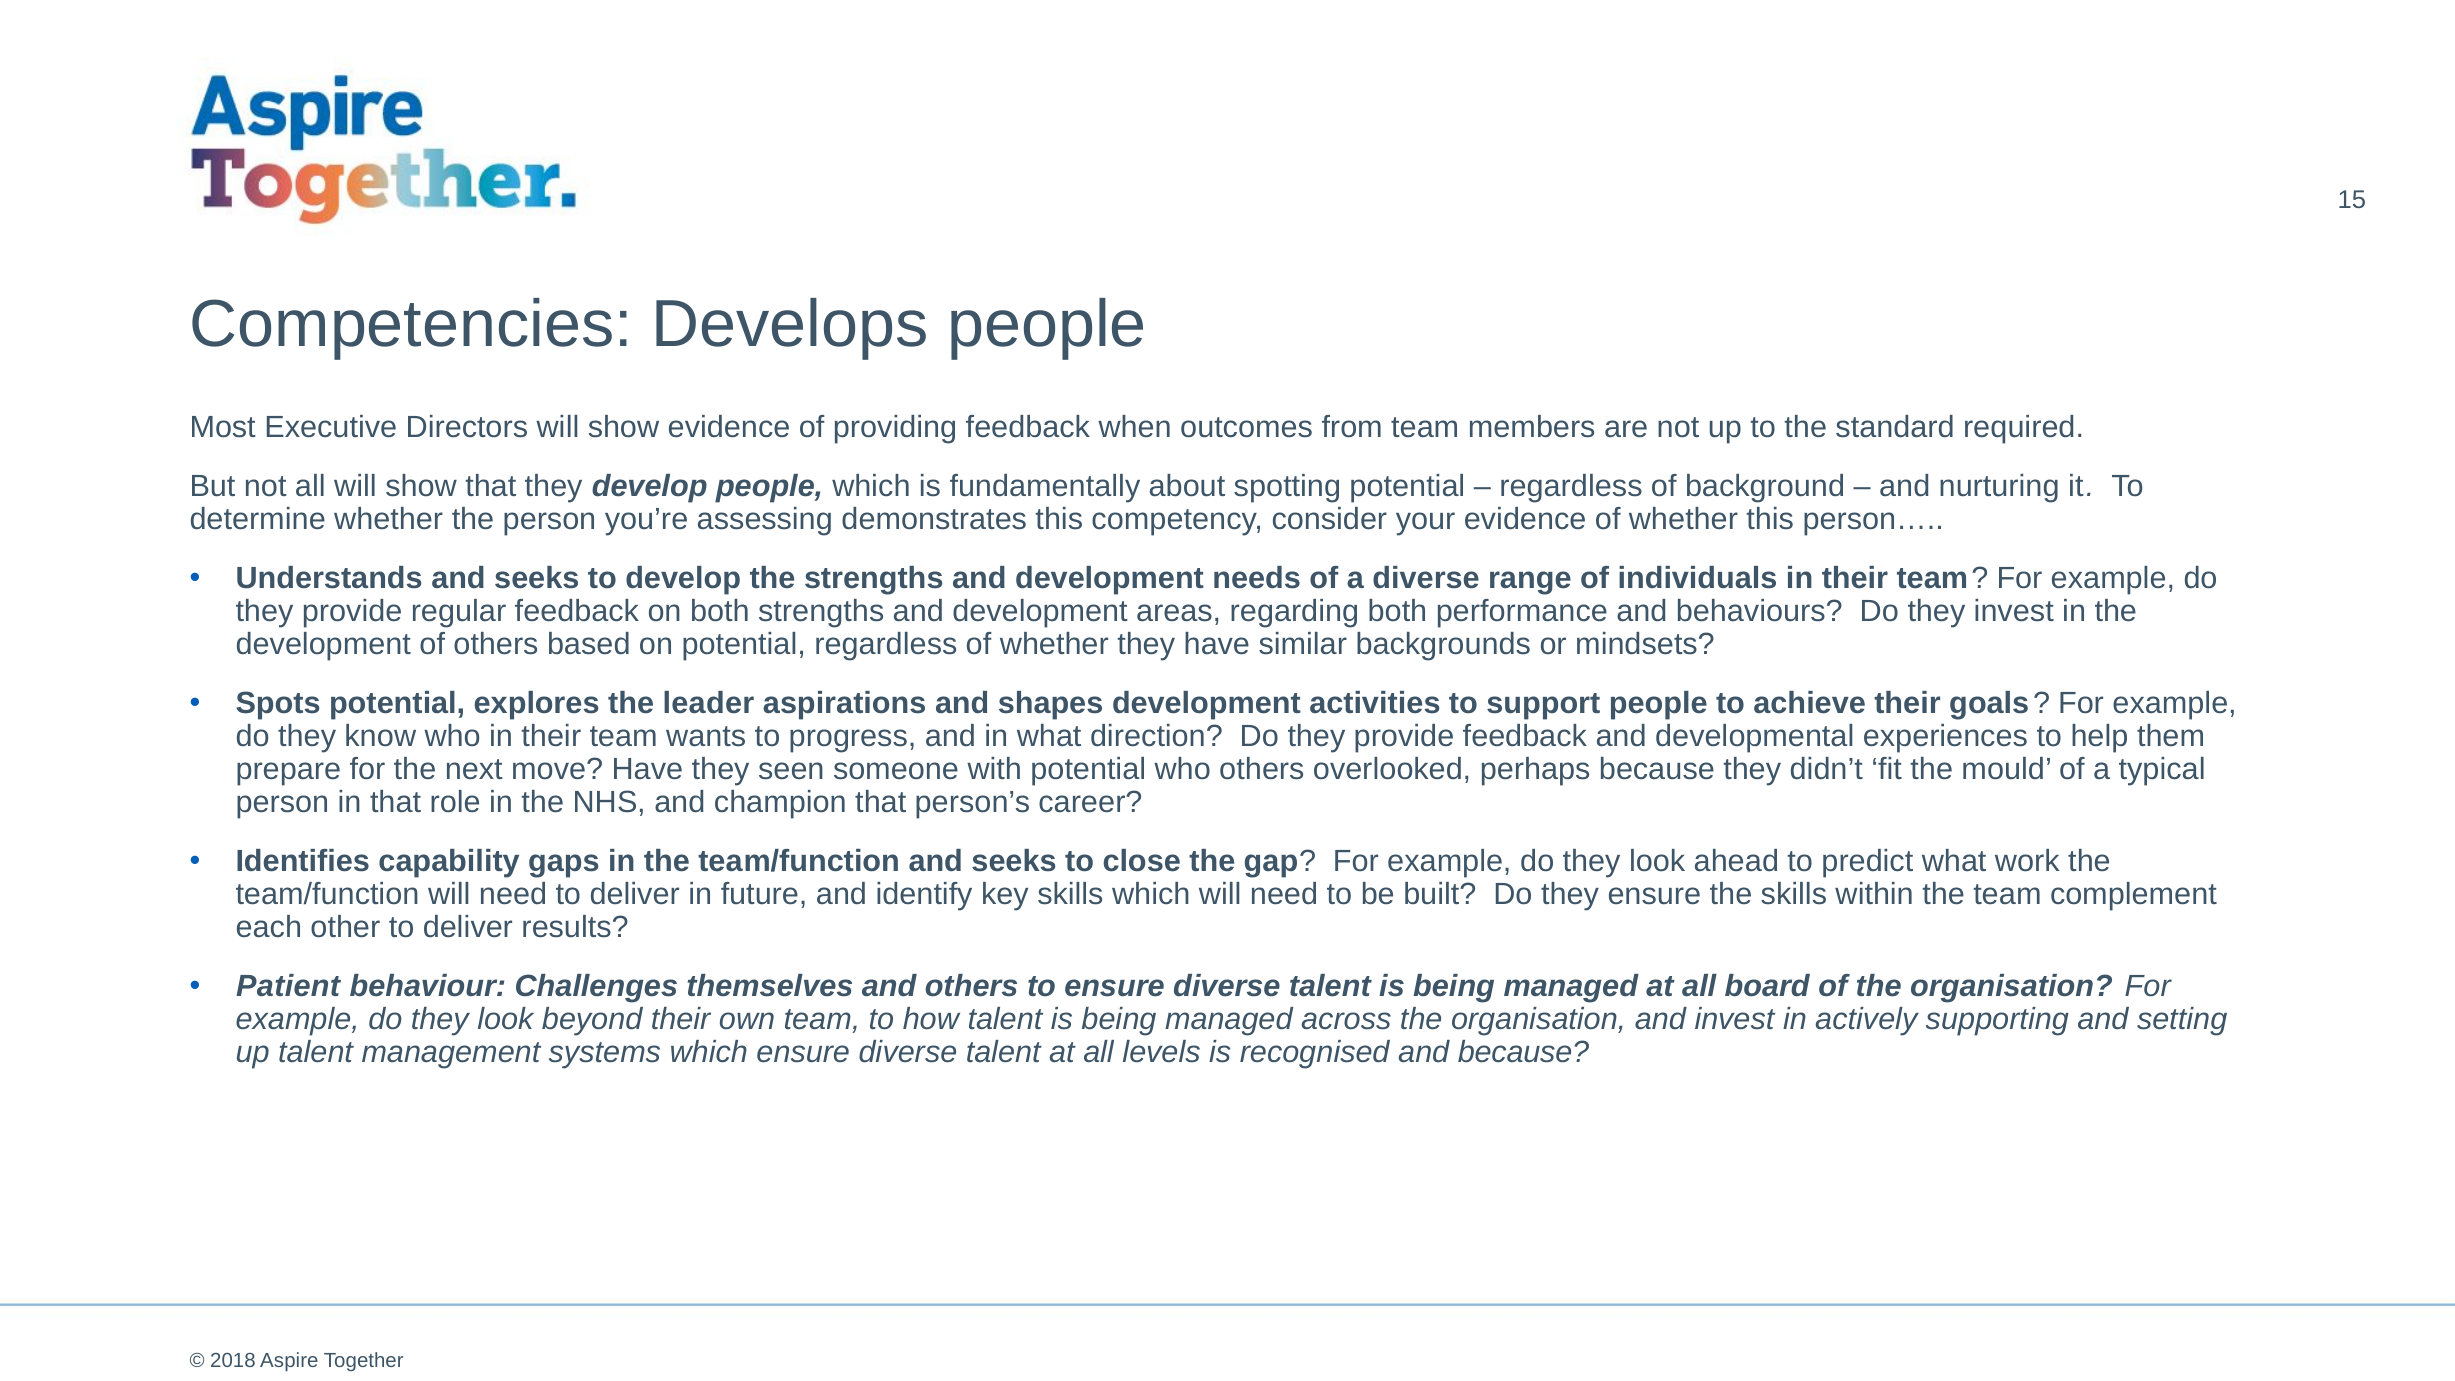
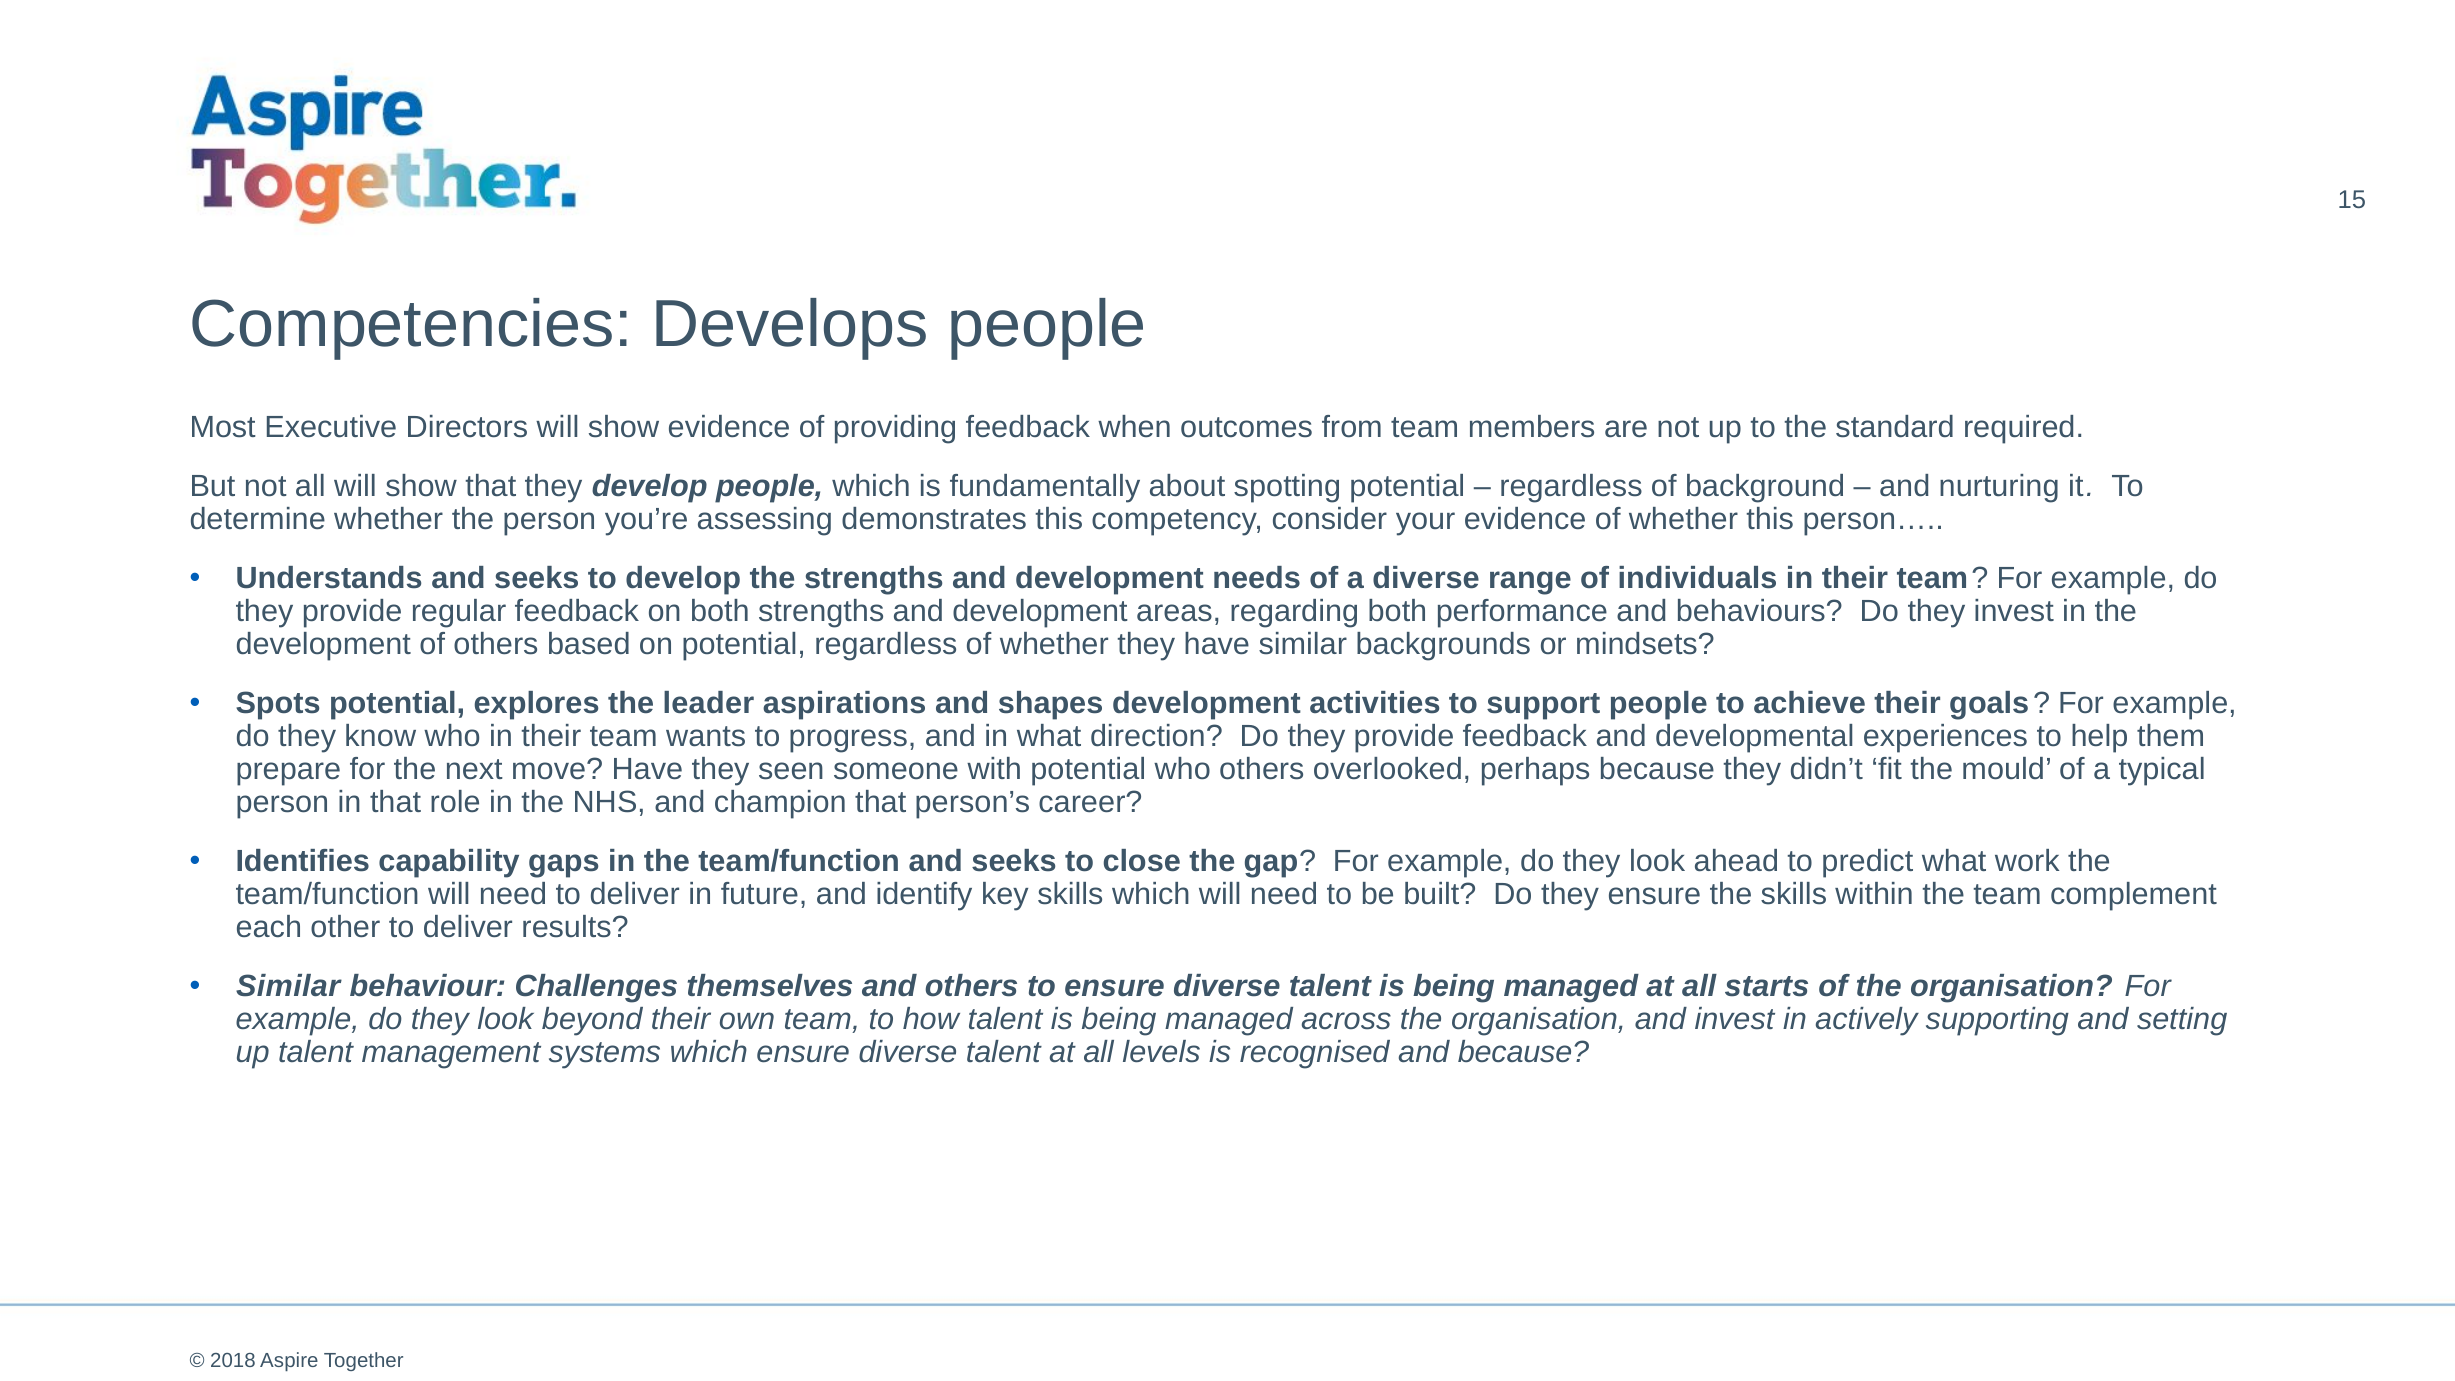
Patient: Patient -> Similar (288, 986)
board: board -> starts (1767, 986)
